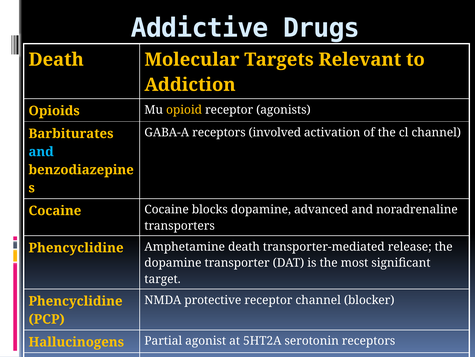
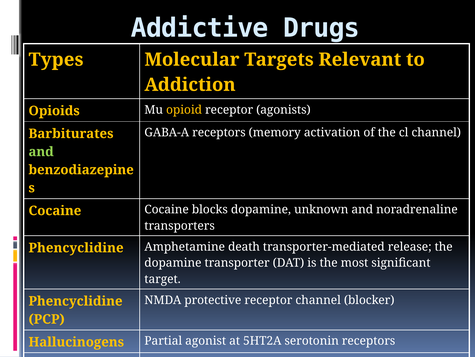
Death: Death -> Types (56, 60)
involved: involved -> memory (275, 132)
and colour: light blue -> light green (41, 151)
dopamine advanced: advanced -> unknown (321, 209)
